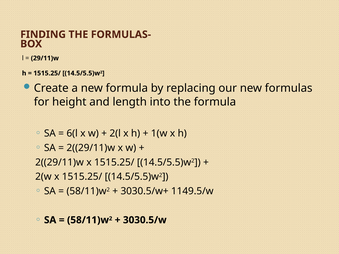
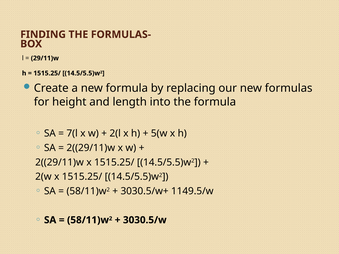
6(l: 6(l -> 7(l (72, 133)
1(w: 1(w -> 5(w (159, 133)
